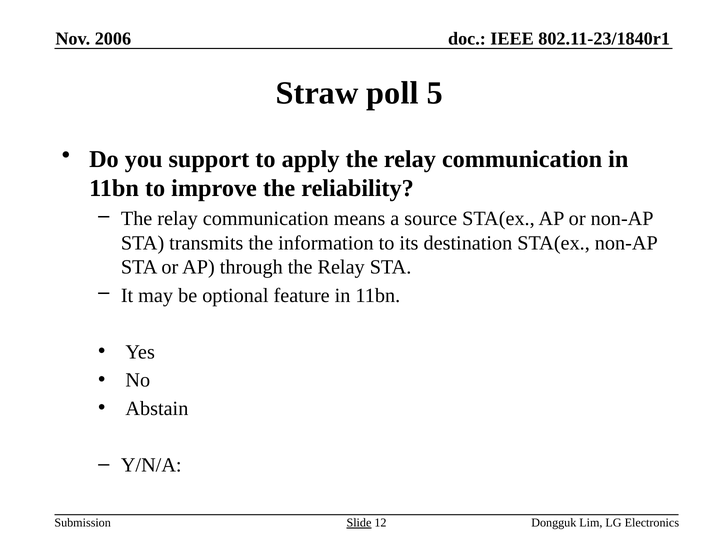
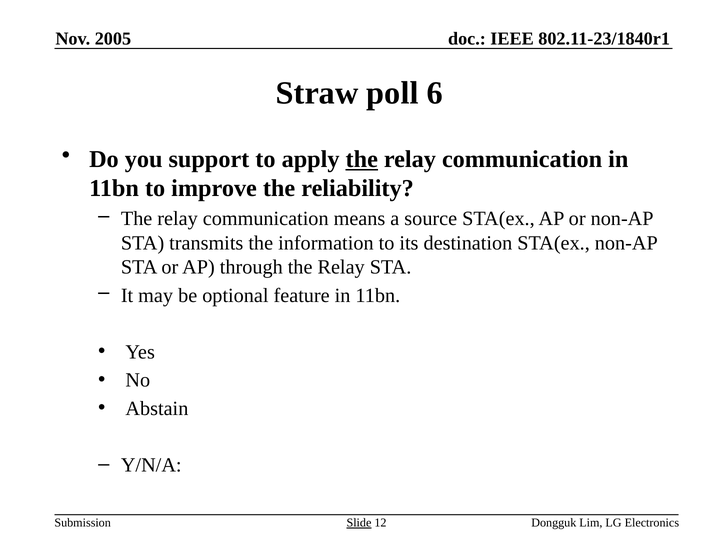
2006: 2006 -> 2005 (113, 39)
5: 5 -> 6 (435, 93)
the underline: none -> present (362, 159)
